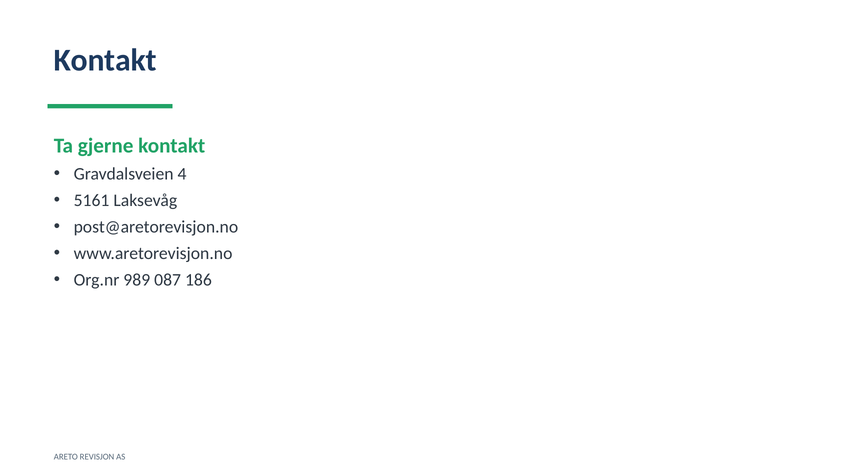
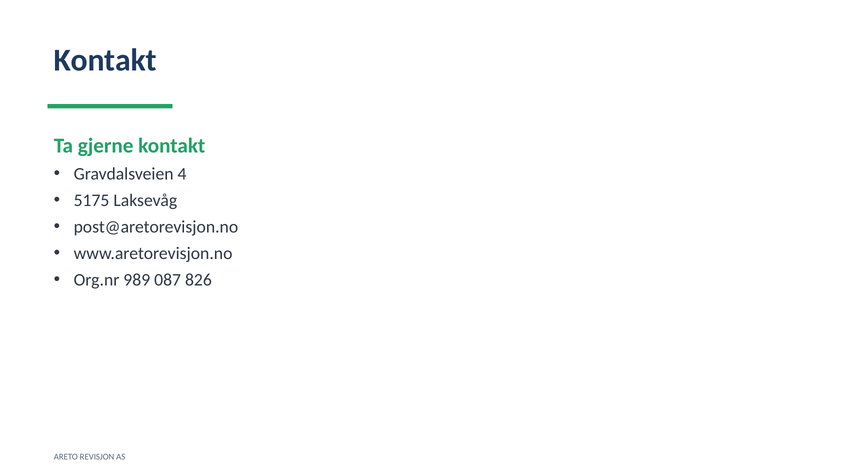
5161: 5161 -> 5175 (92, 200)
186: 186 -> 826 (198, 280)
